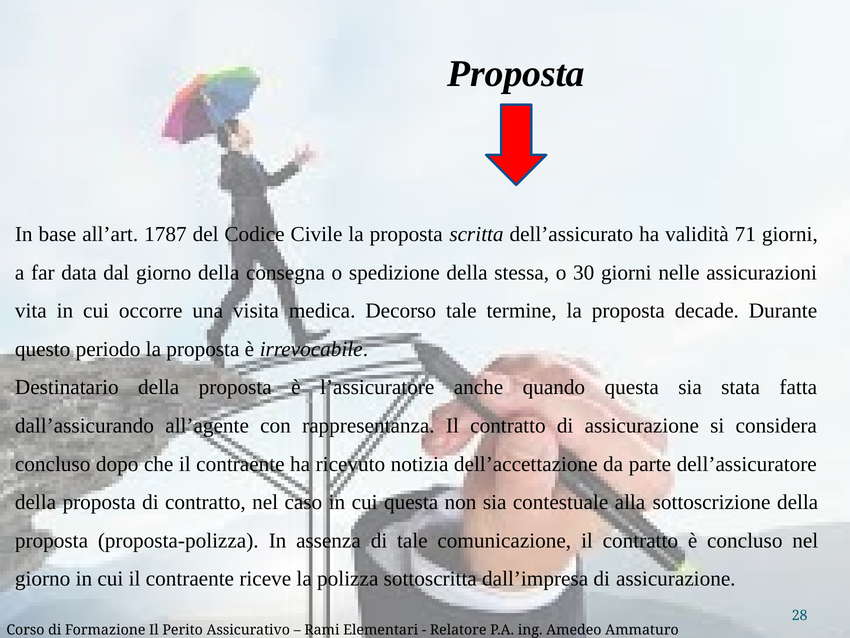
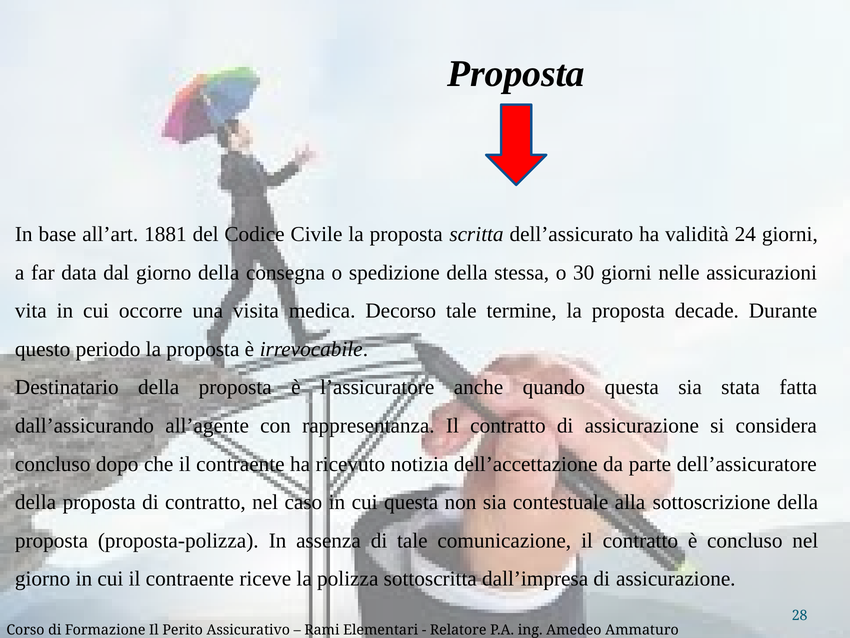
1787: 1787 -> 1881 (165, 234)
71: 71 -> 24 (745, 234)
